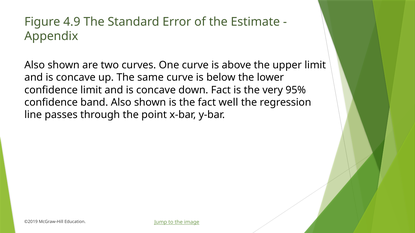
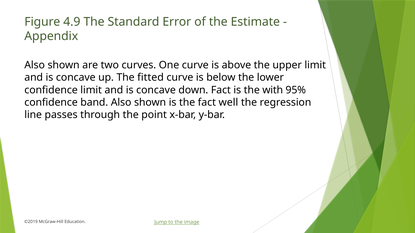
same: same -> fitted (150, 78)
very: very -> with (273, 90)
